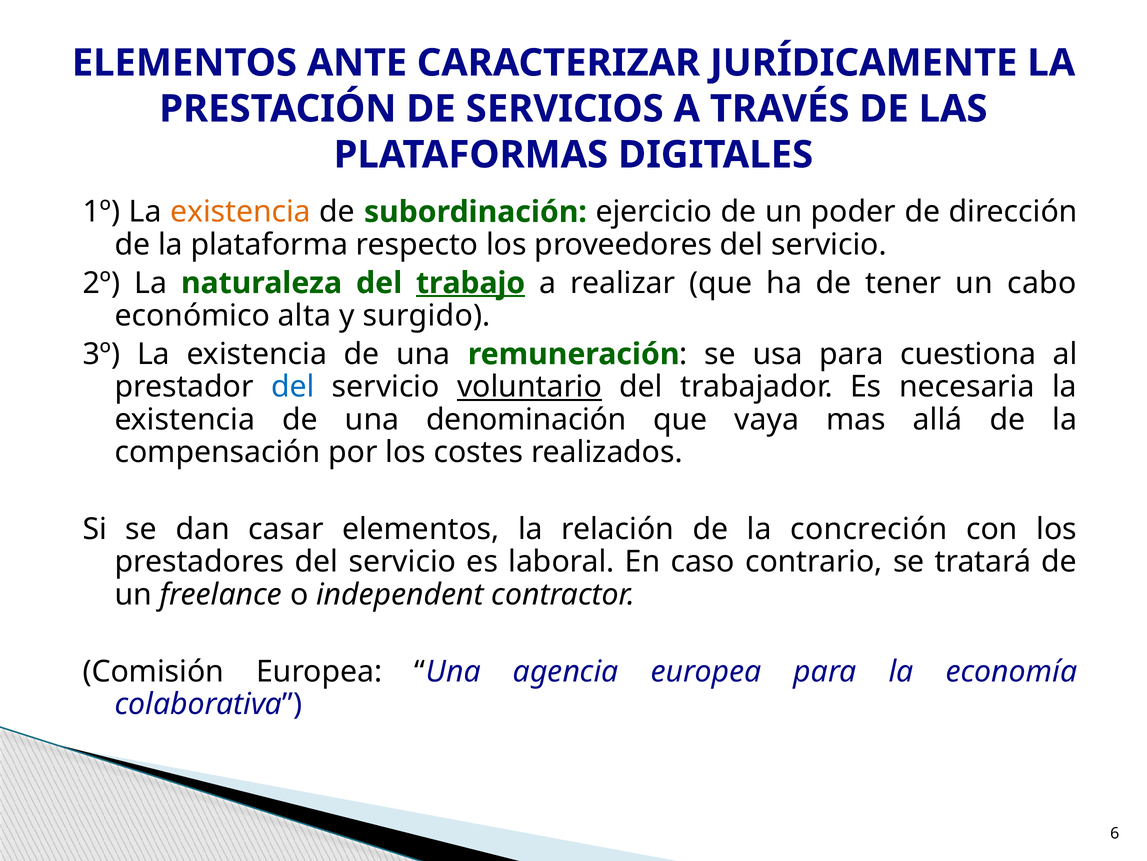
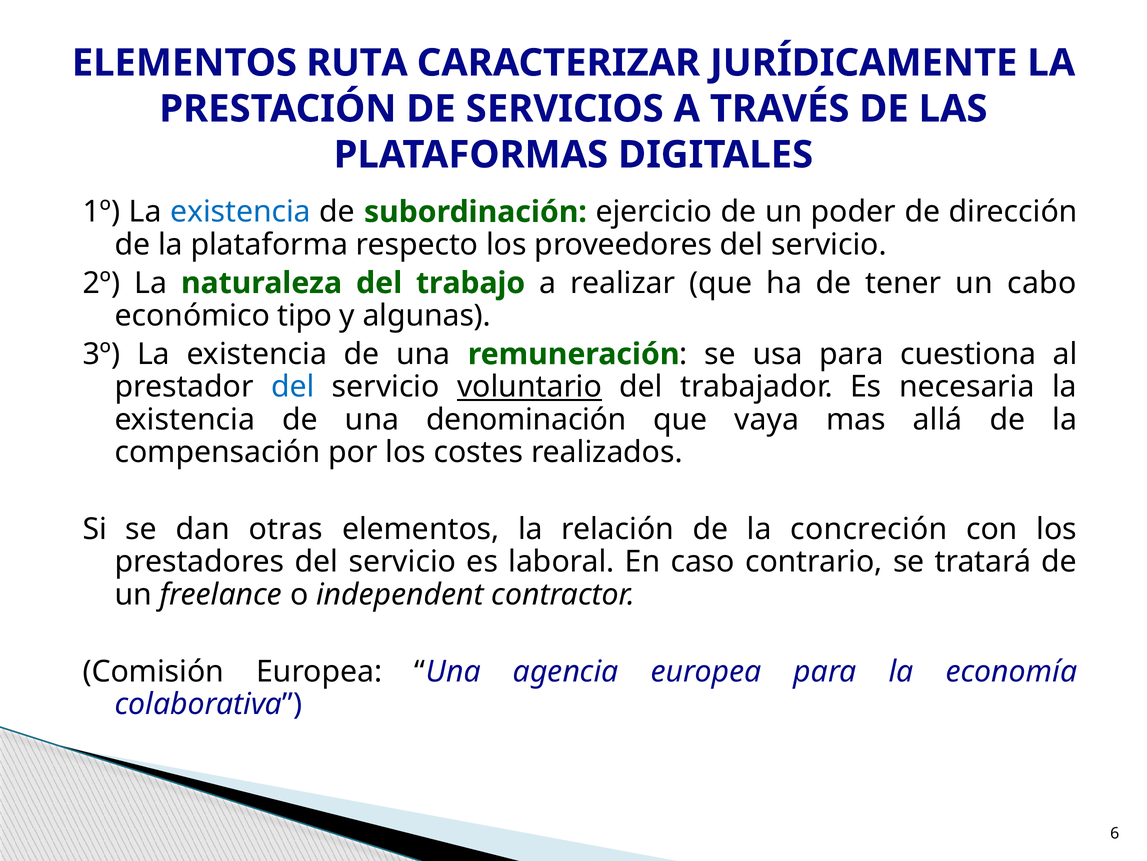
ANTE: ANTE -> RUTA (357, 63)
existencia colour: orange -> blue (241, 212)
trabajo underline: present -> none (471, 283)
alta: alta -> tipo (305, 316)
surgido: surgido -> algunas (427, 316)
casar: casar -> otras (286, 529)
